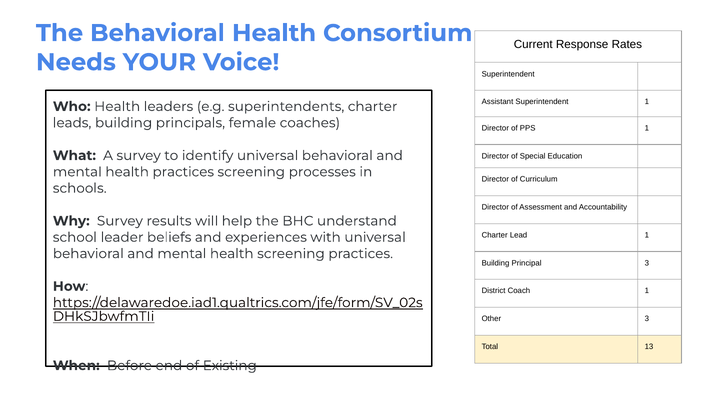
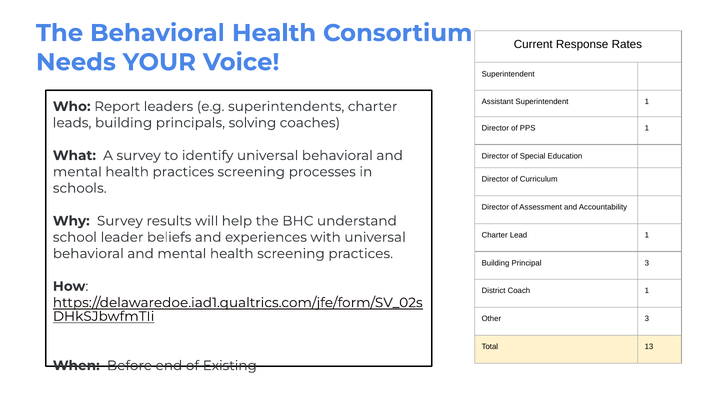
Who Health: Health -> Report (117, 107)
female: female -> solving (252, 123)
